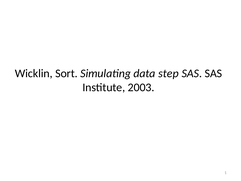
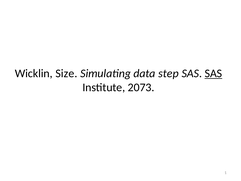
Sort: Sort -> Size (66, 73)
SAS underline: none -> present (213, 73)
2003: 2003 -> 2073 (141, 87)
